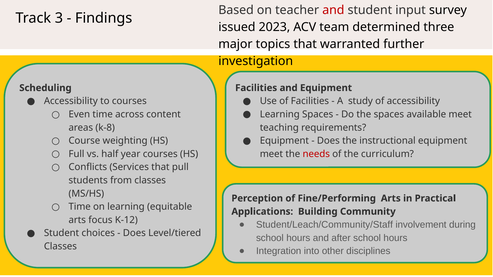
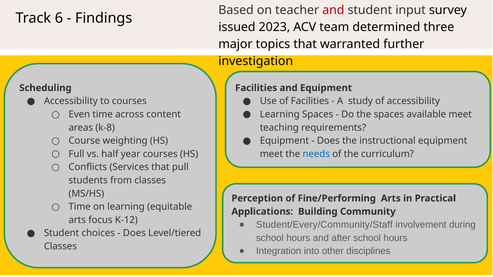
3: 3 -> 6 (59, 18)
needs colour: red -> blue (316, 154)
Student/Leach/Community/Staff: Student/Leach/Community/Staff -> Student/Every/Community/Staff (324, 225)
